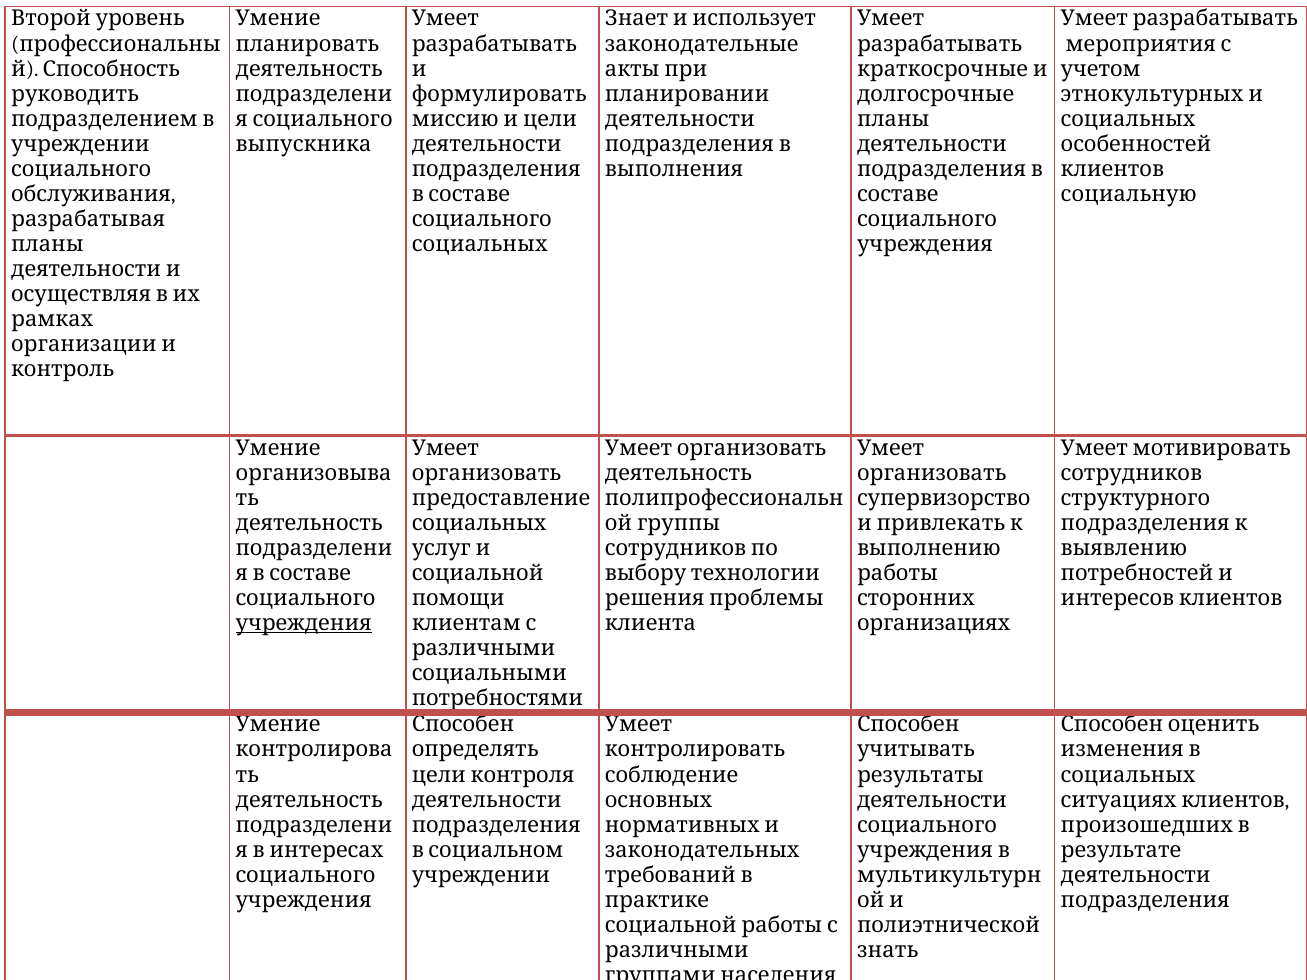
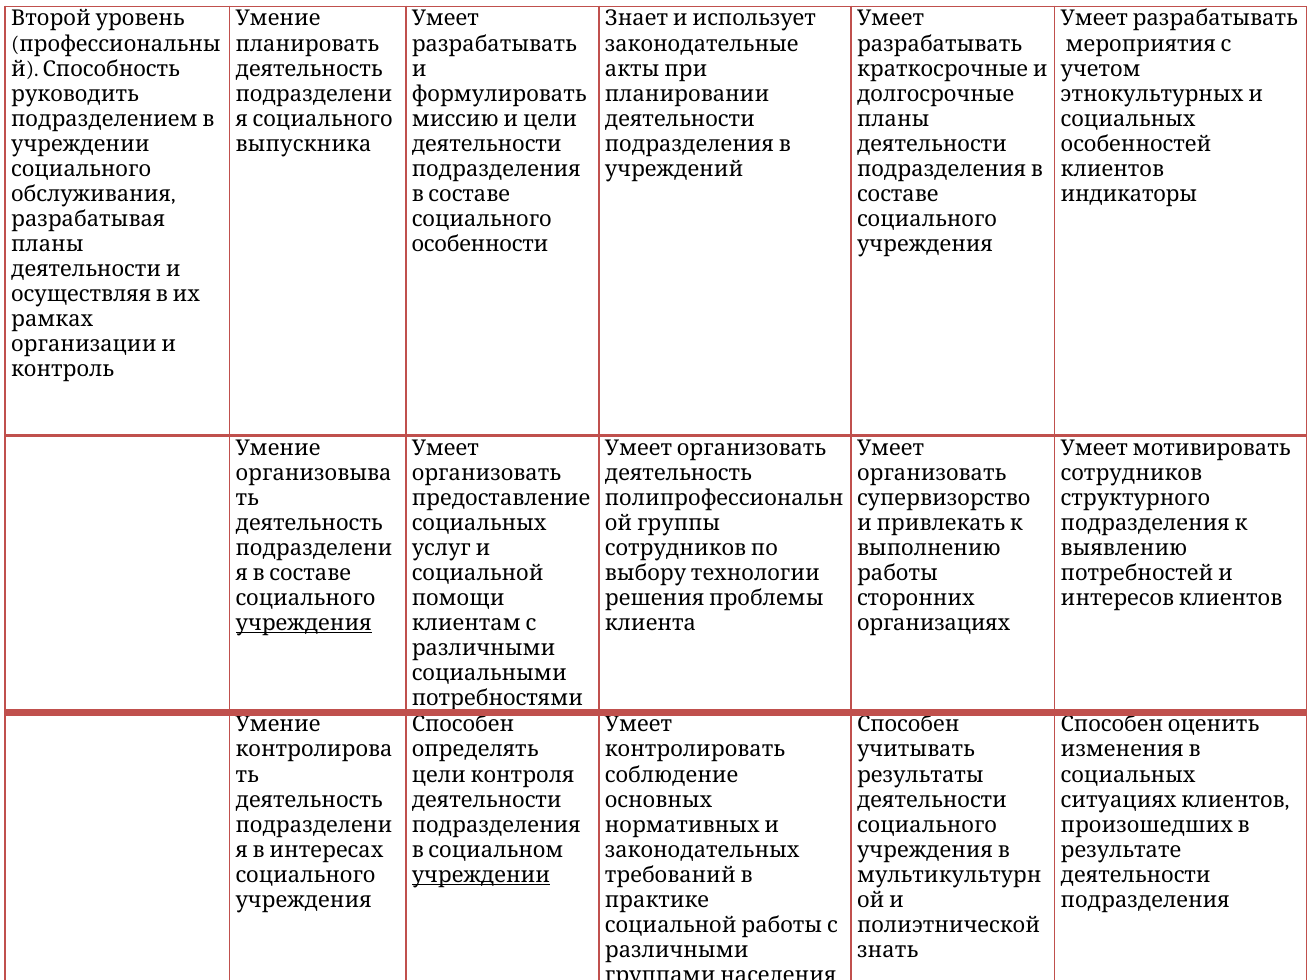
выполнения: выполнения -> учреждений (674, 169)
социальную: социальную -> индикаторы (1129, 194)
социальных: социальных -> особенности (480, 244)
учреждении underline: none -> present (481, 875)
